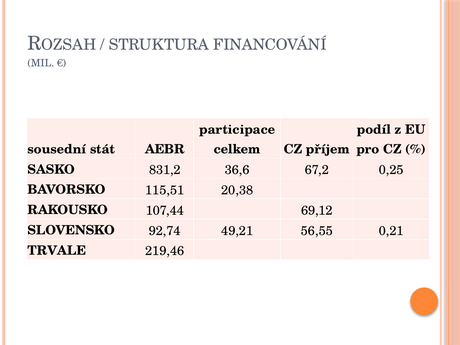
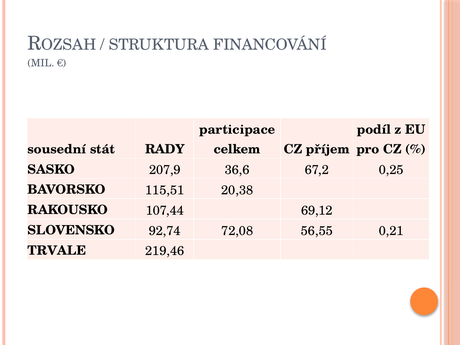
AEBR: AEBR -> RADY (165, 149)
831,2: 831,2 -> 207,9 (165, 170)
49,21: 49,21 -> 72,08 (237, 231)
